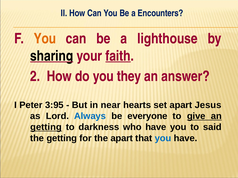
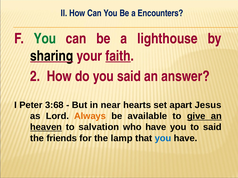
You colour: orange -> green (45, 39)
you they: they -> said (129, 77)
3:95: 3:95 -> 3:68 (54, 105)
Always colour: blue -> orange (90, 116)
everyone: everyone -> available (147, 116)
getting: getting -> heaven (46, 127)
darkness: darkness -> salvation (99, 127)
the getting: getting -> friends (62, 139)
the apart: apart -> lamp (122, 139)
